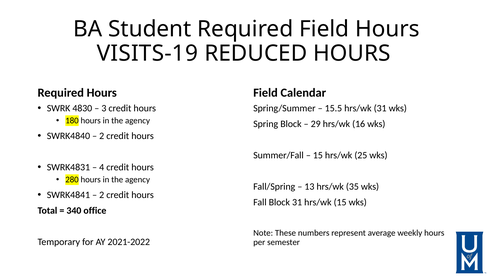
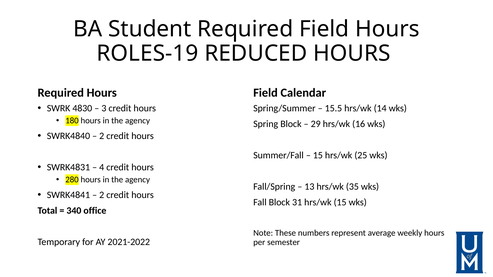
VISITS-19: VISITS-19 -> ROLES-19 (147, 54)
hrs/wk 31: 31 -> 14 (380, 108)
